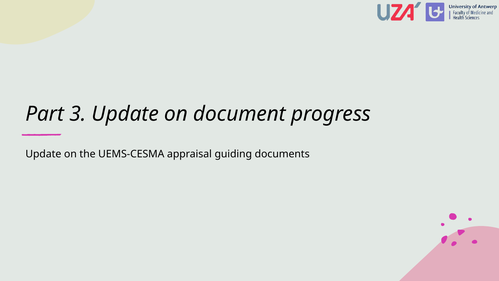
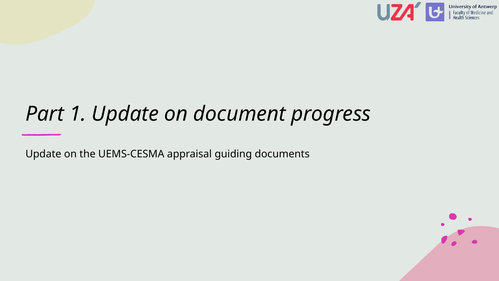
3: 3 -> 1 (78, 114)
